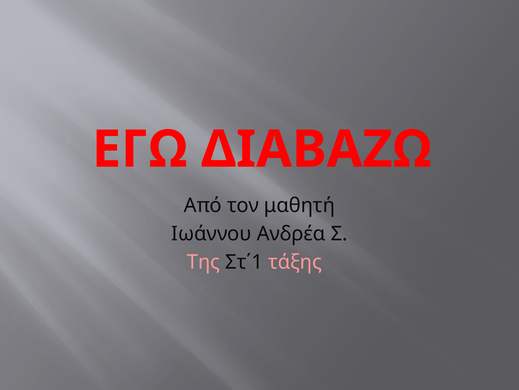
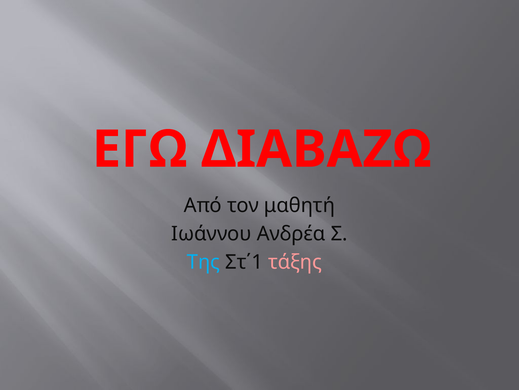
Της colour: pink -> light blue (203, 262)
